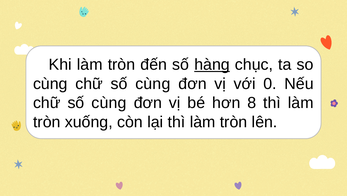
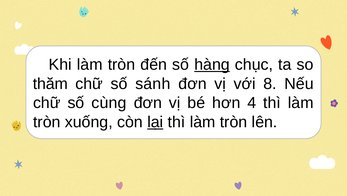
cùng: cùng -> thăm (50, 84)
cùng: cùng -> sánh (153, 84)
0: 0 -> 8 (270, 84)
8: 8 -> 4 (252, 103)
lại underline: none -> present (155, 122)
